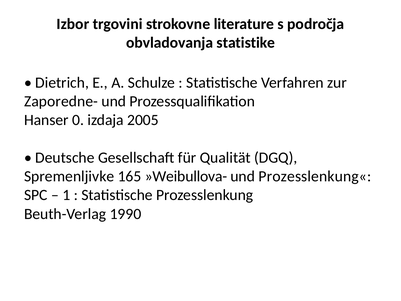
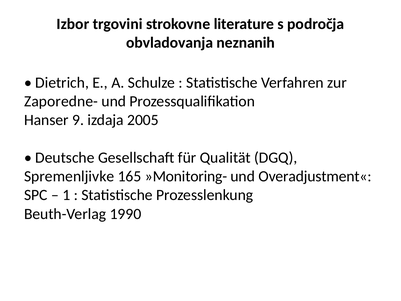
statistike: statistike -> neznanih (246, 43)
0: 0 -> 9 (78, 120)
»Weibullova-: »Weibullova- -> »Monitoring- (186, 176)
Prozesslenkung«: Prozesslenkung« -> Overadjustment« (315, 176)
